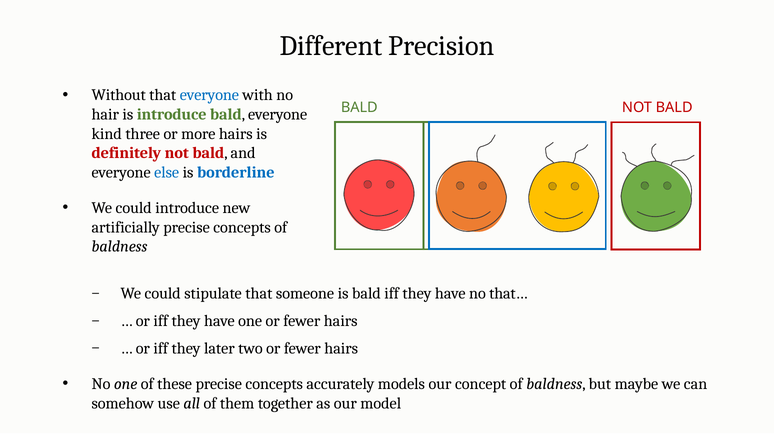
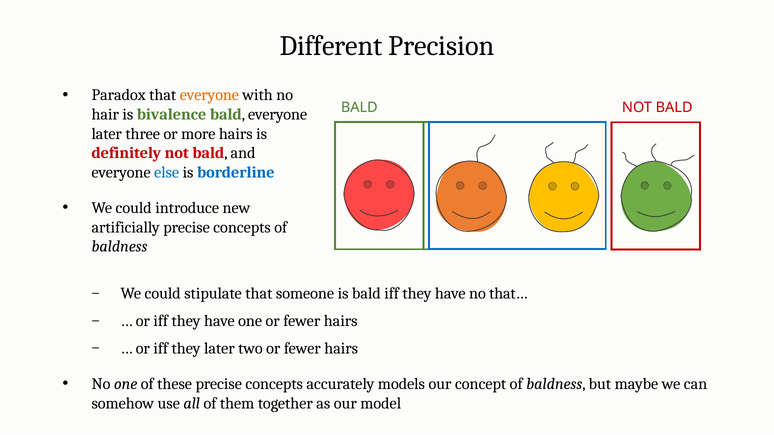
Without: Without -> Paradox (119, 95)
everyone colour: blue -> orange (209, 95)
is introduce: introduce -> bivalence (172, 115)
kind: kind -> later (107, 134)
